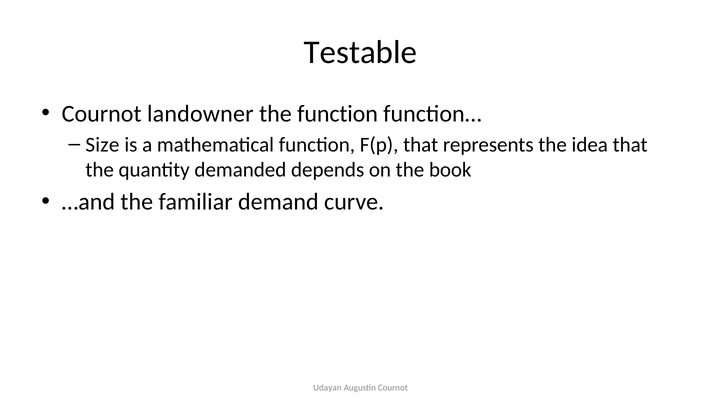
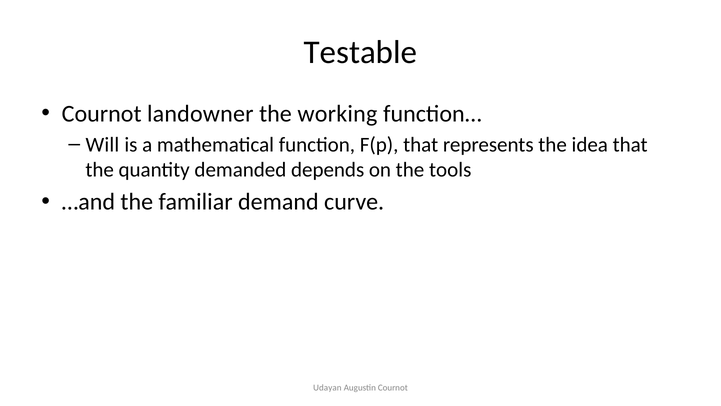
the function: function -> working (337, 113)
Size: Size -> Will (102, 144)
book: book -> tools (450, 170)
